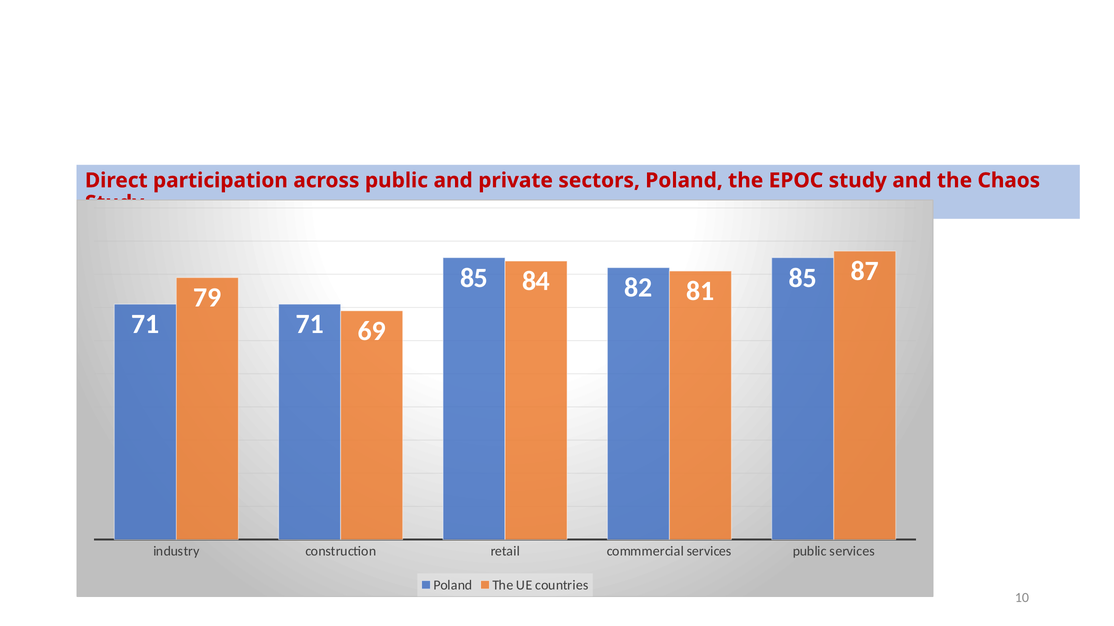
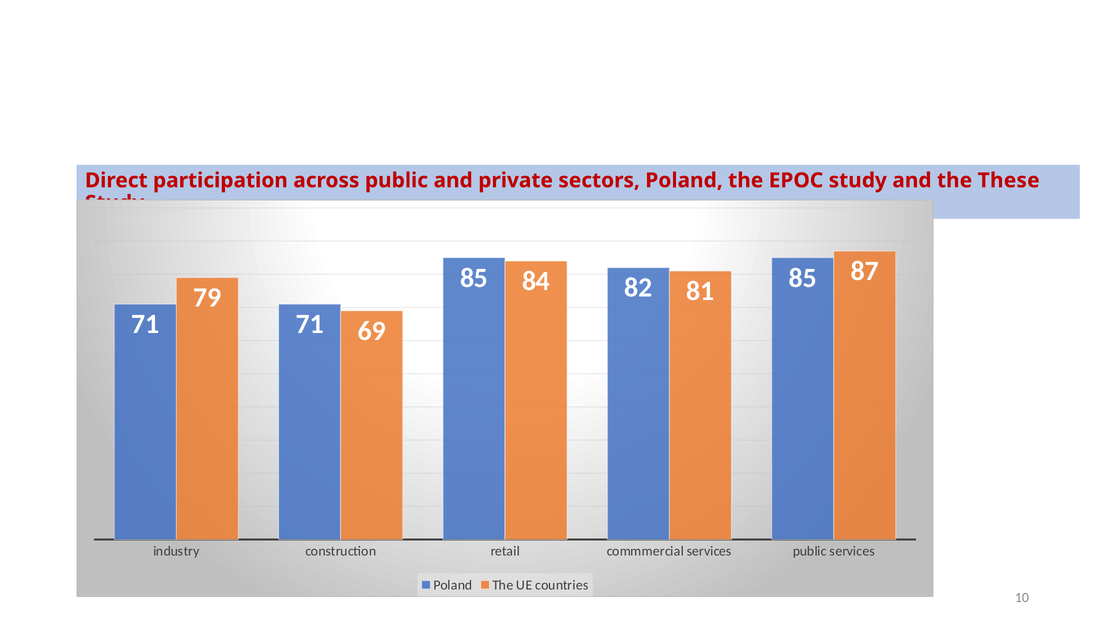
Chaos: Chaos -> These (1009, 181)
